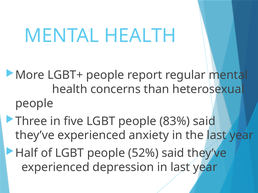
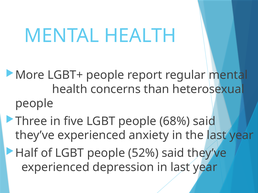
83%: 83% -> 68% (175, 121)
